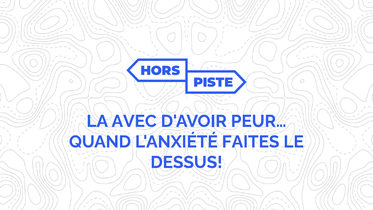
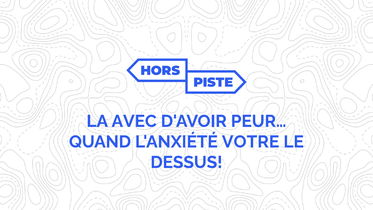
FAITES: FAITES -> VOTRE (251, 142)
